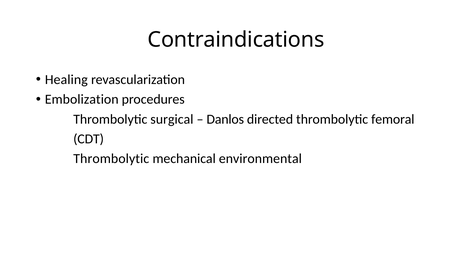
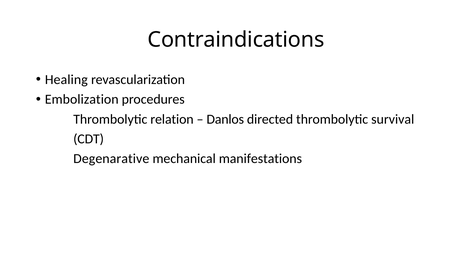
surgical: surgical -> relation (172, 119)
femoral: femoral -> survival (393, 119)
Thrombolytic: Thrombolytic -> Degenarative (111, 159)
environmental: environmental -> manifestations (260, 159)
